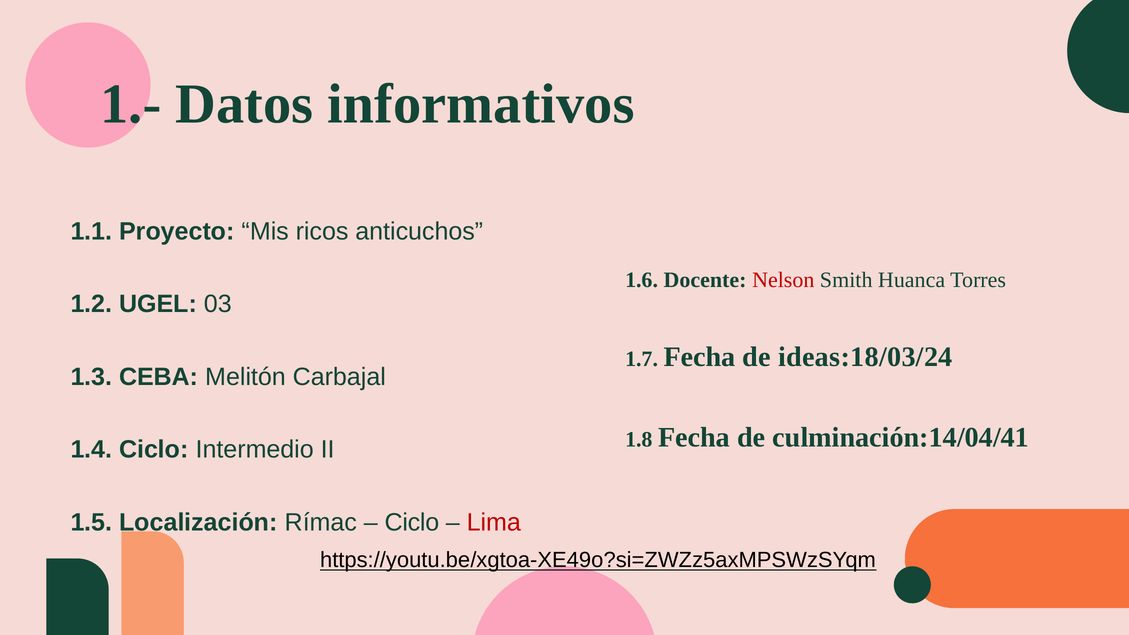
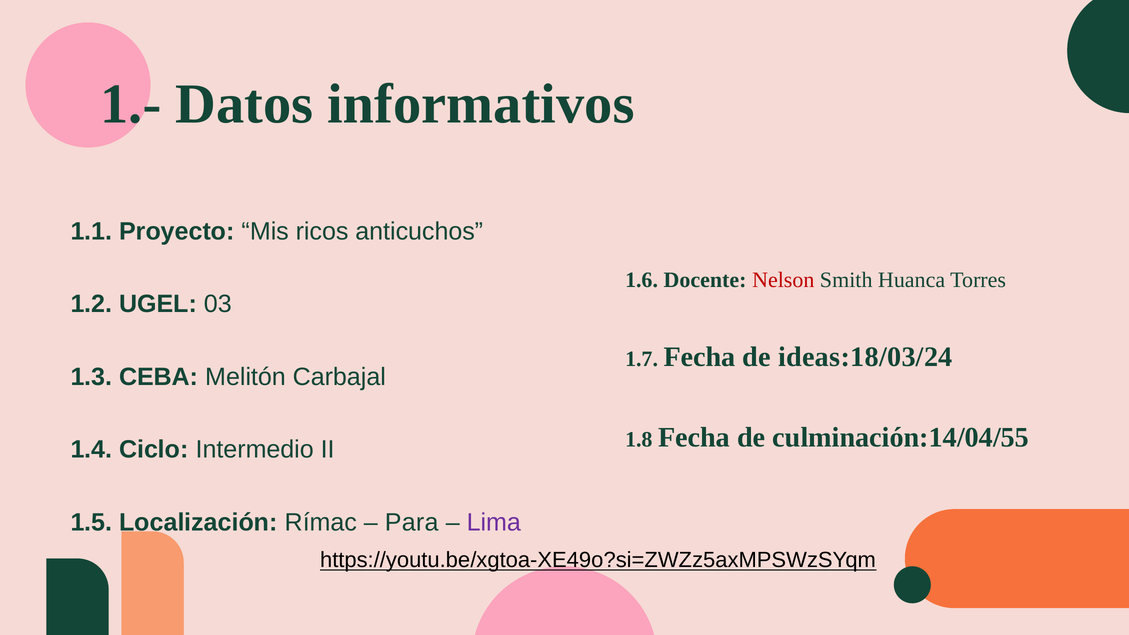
culminación:14/04/41: culminación:14/04/41 -> culminación:14/04/55 (901, 437)
Ciclo: Ciclo -> Para (412, 522)
Lima colour: red -> purple (494, 522)
